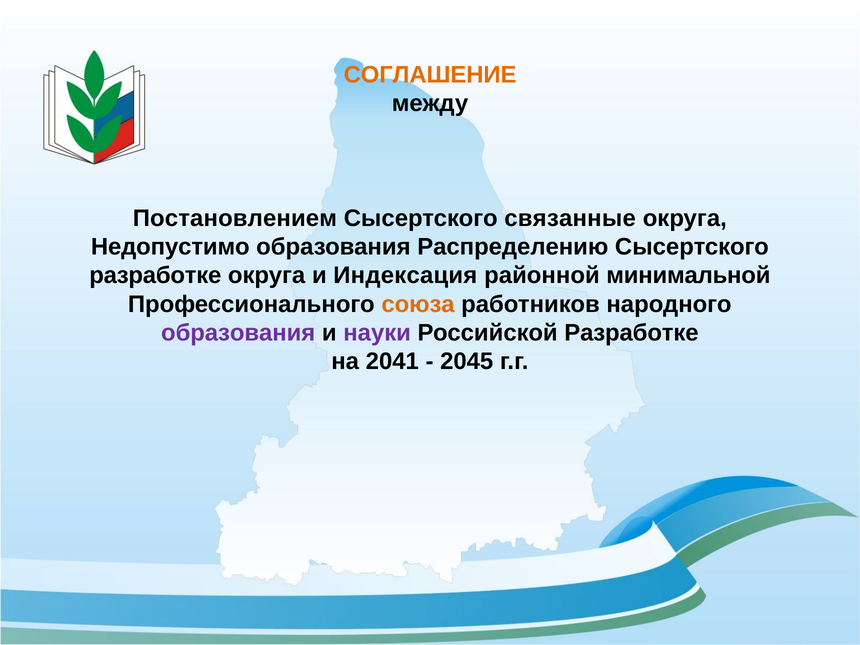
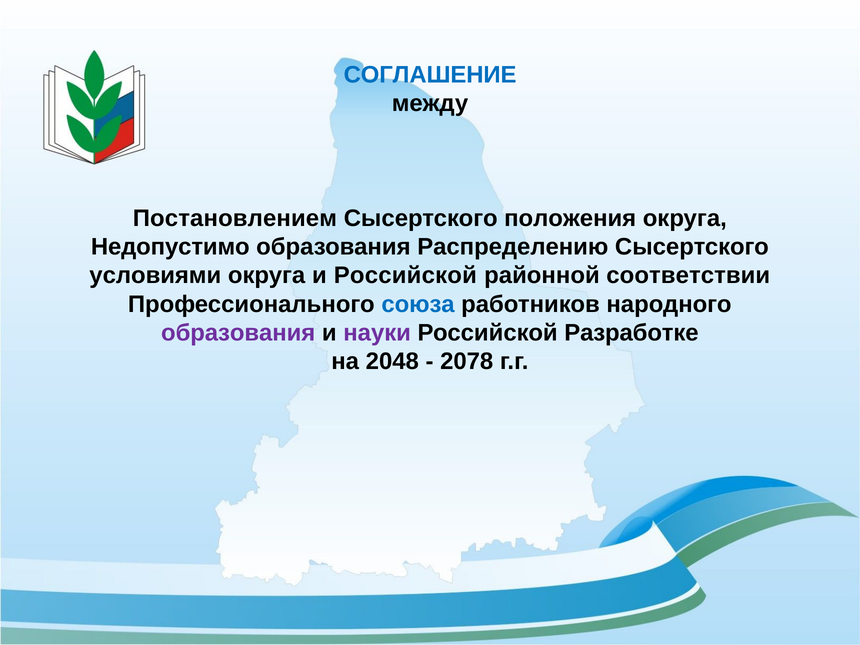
СОГЛАШЕНИЕ colour: orange -> blue (430, 75)
связанные: связанные -> положения (570, 218)
разработке: разработке -> условиями (155, 276)
и Индексация: Индексация -> Российской (405, 276)
минимальной: минимальной -> соответствии (688, 276)
союза colour: orange -> blue (418, 304)
2041: 2041 -> 2048 (392, 362)
2045: 2045 -> 2078 (467, 362)
